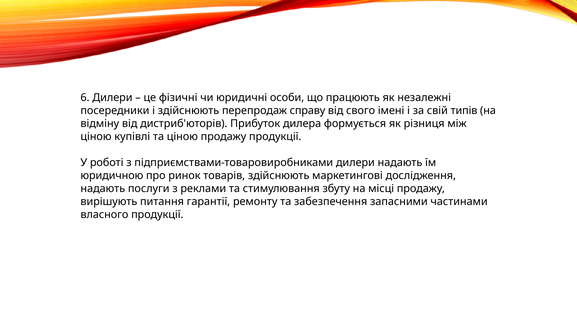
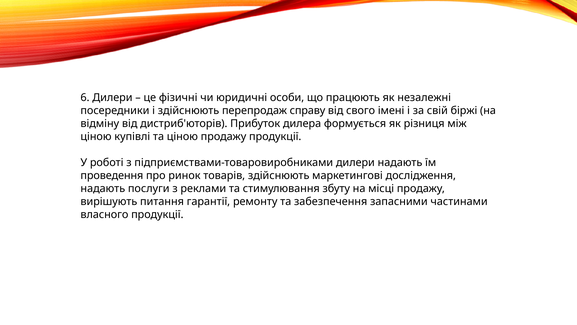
типів: типів -> біржі (464, 111)
юридичною: юридичною -> проведення (112, 175)
